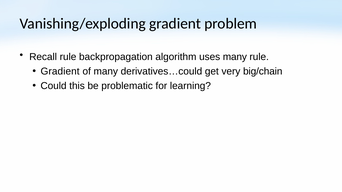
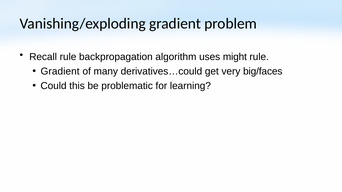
uses many: many -> might (235, 57)
big/chain: big/chain -> big/faces (263, 71)
